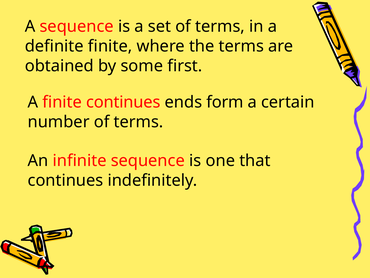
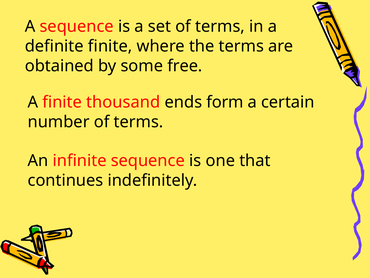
first: first -> free (185, 66)
finite continues: continues -> thousand (123, 102)
